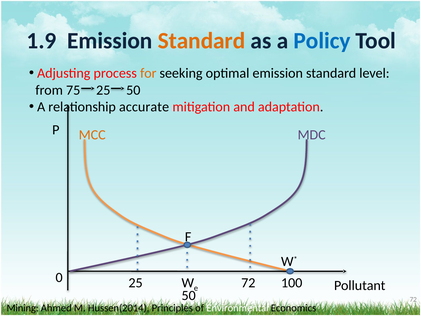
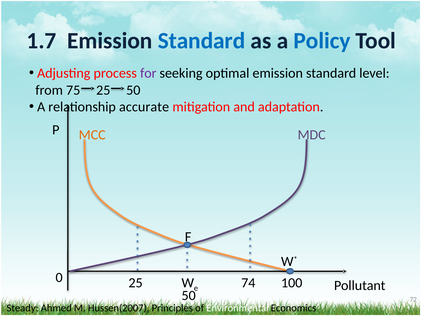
1.9: 1.9 -> 1.7 (42, 41)
Standard colour: orange -> blue (202, 41)
for colour: orange -> purple (148, 73)
72: 72 -> 74 (248, 282)
Mining: Mining -> Steady (23, 308)
Hussen(2014: Hussen(2014 -> Hussen(2007 (119, 308)
